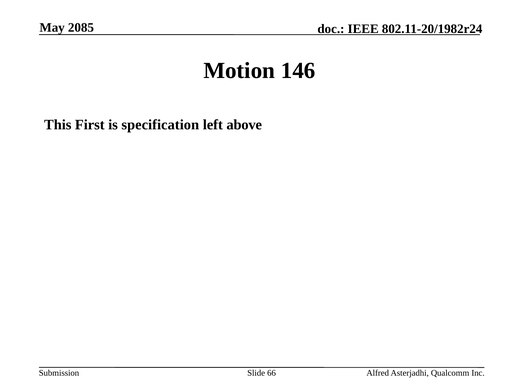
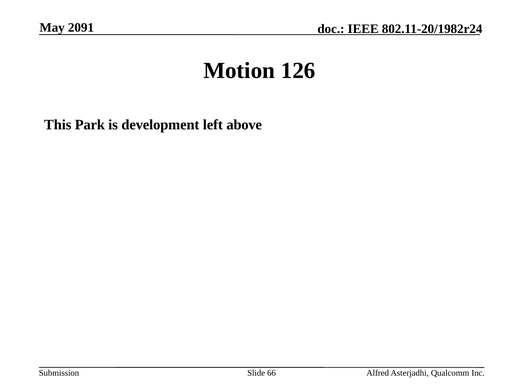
2085: 2085 -> 2091 (81, 28)
146: 146 -> 126 (298, 71)
First: First -> Park (90, 125)
specification: specification -> development (160, 125)
